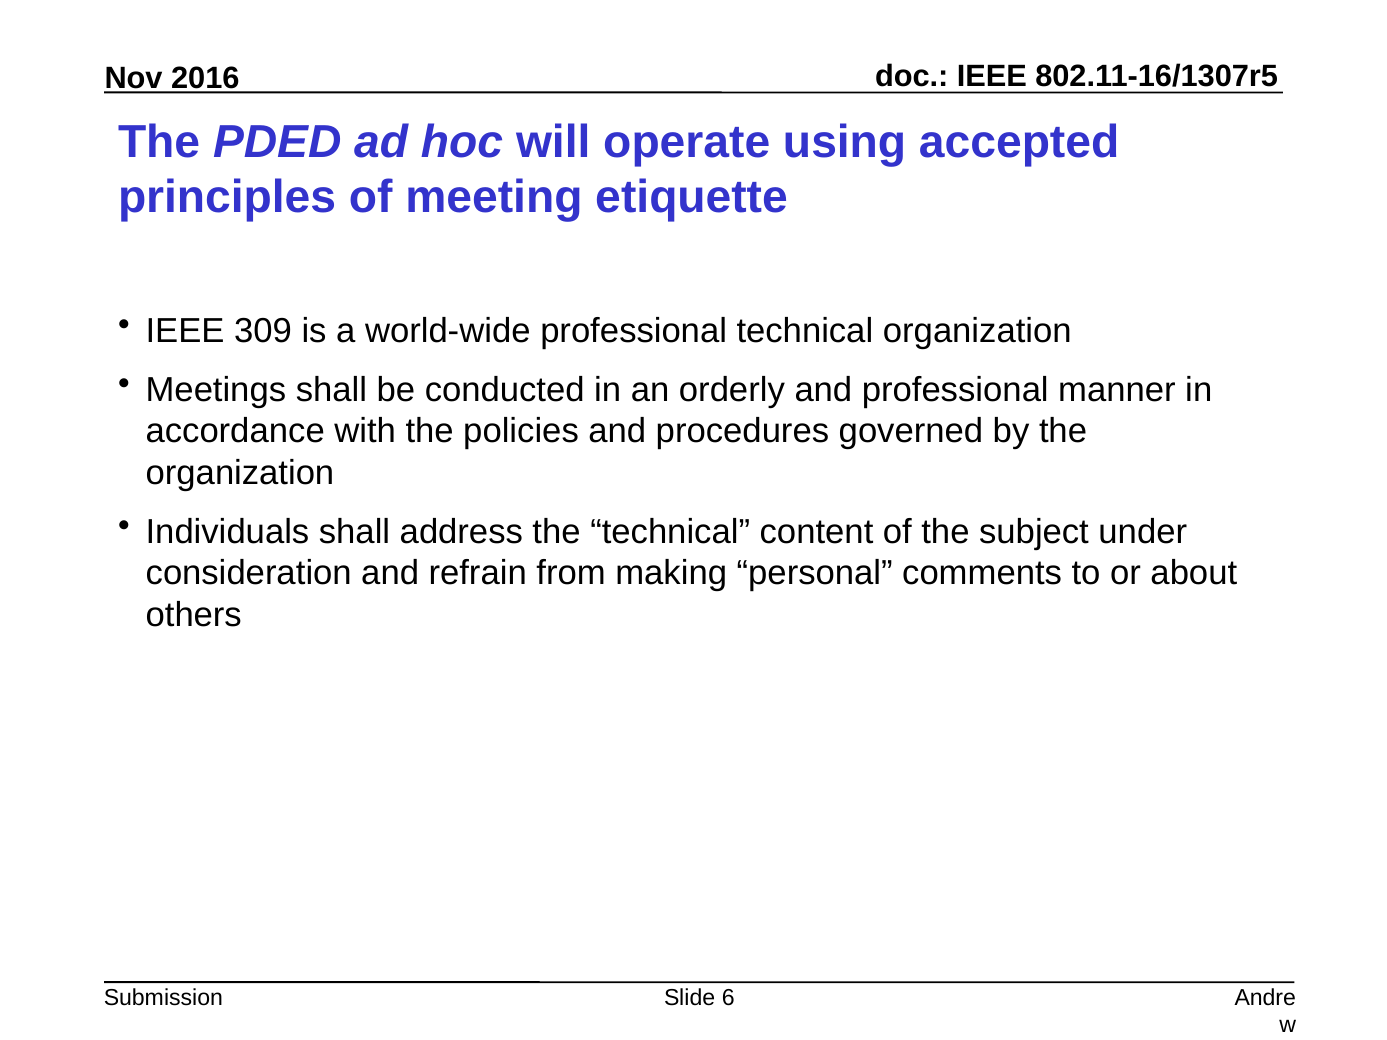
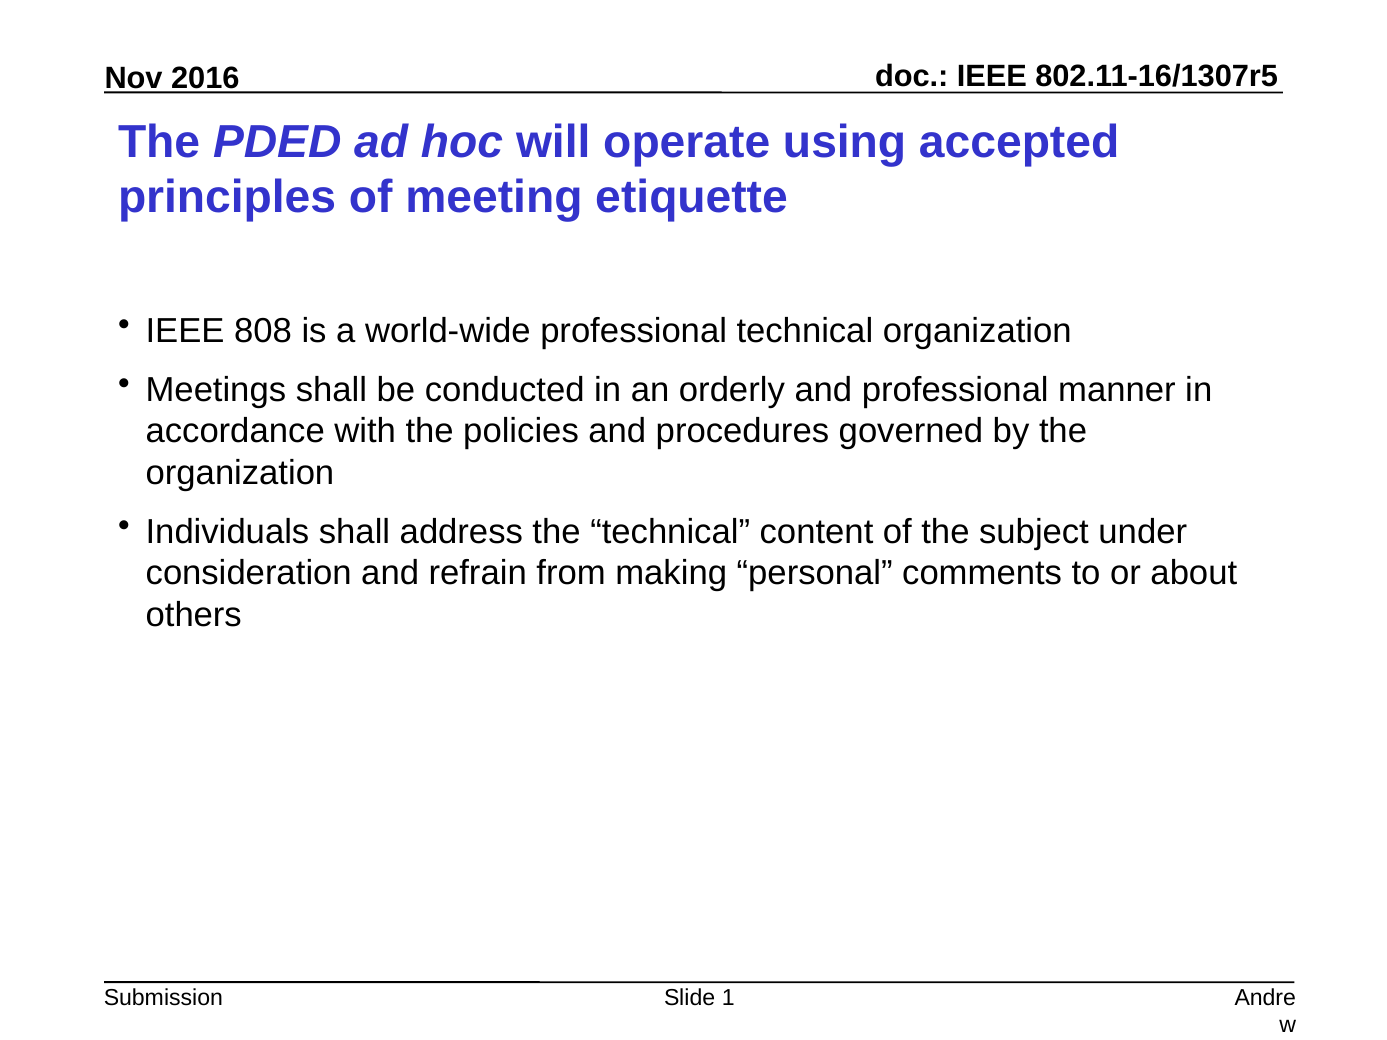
309: 309 -> 808 (263, 331)
6: 6 -> 1 (728, 998)
